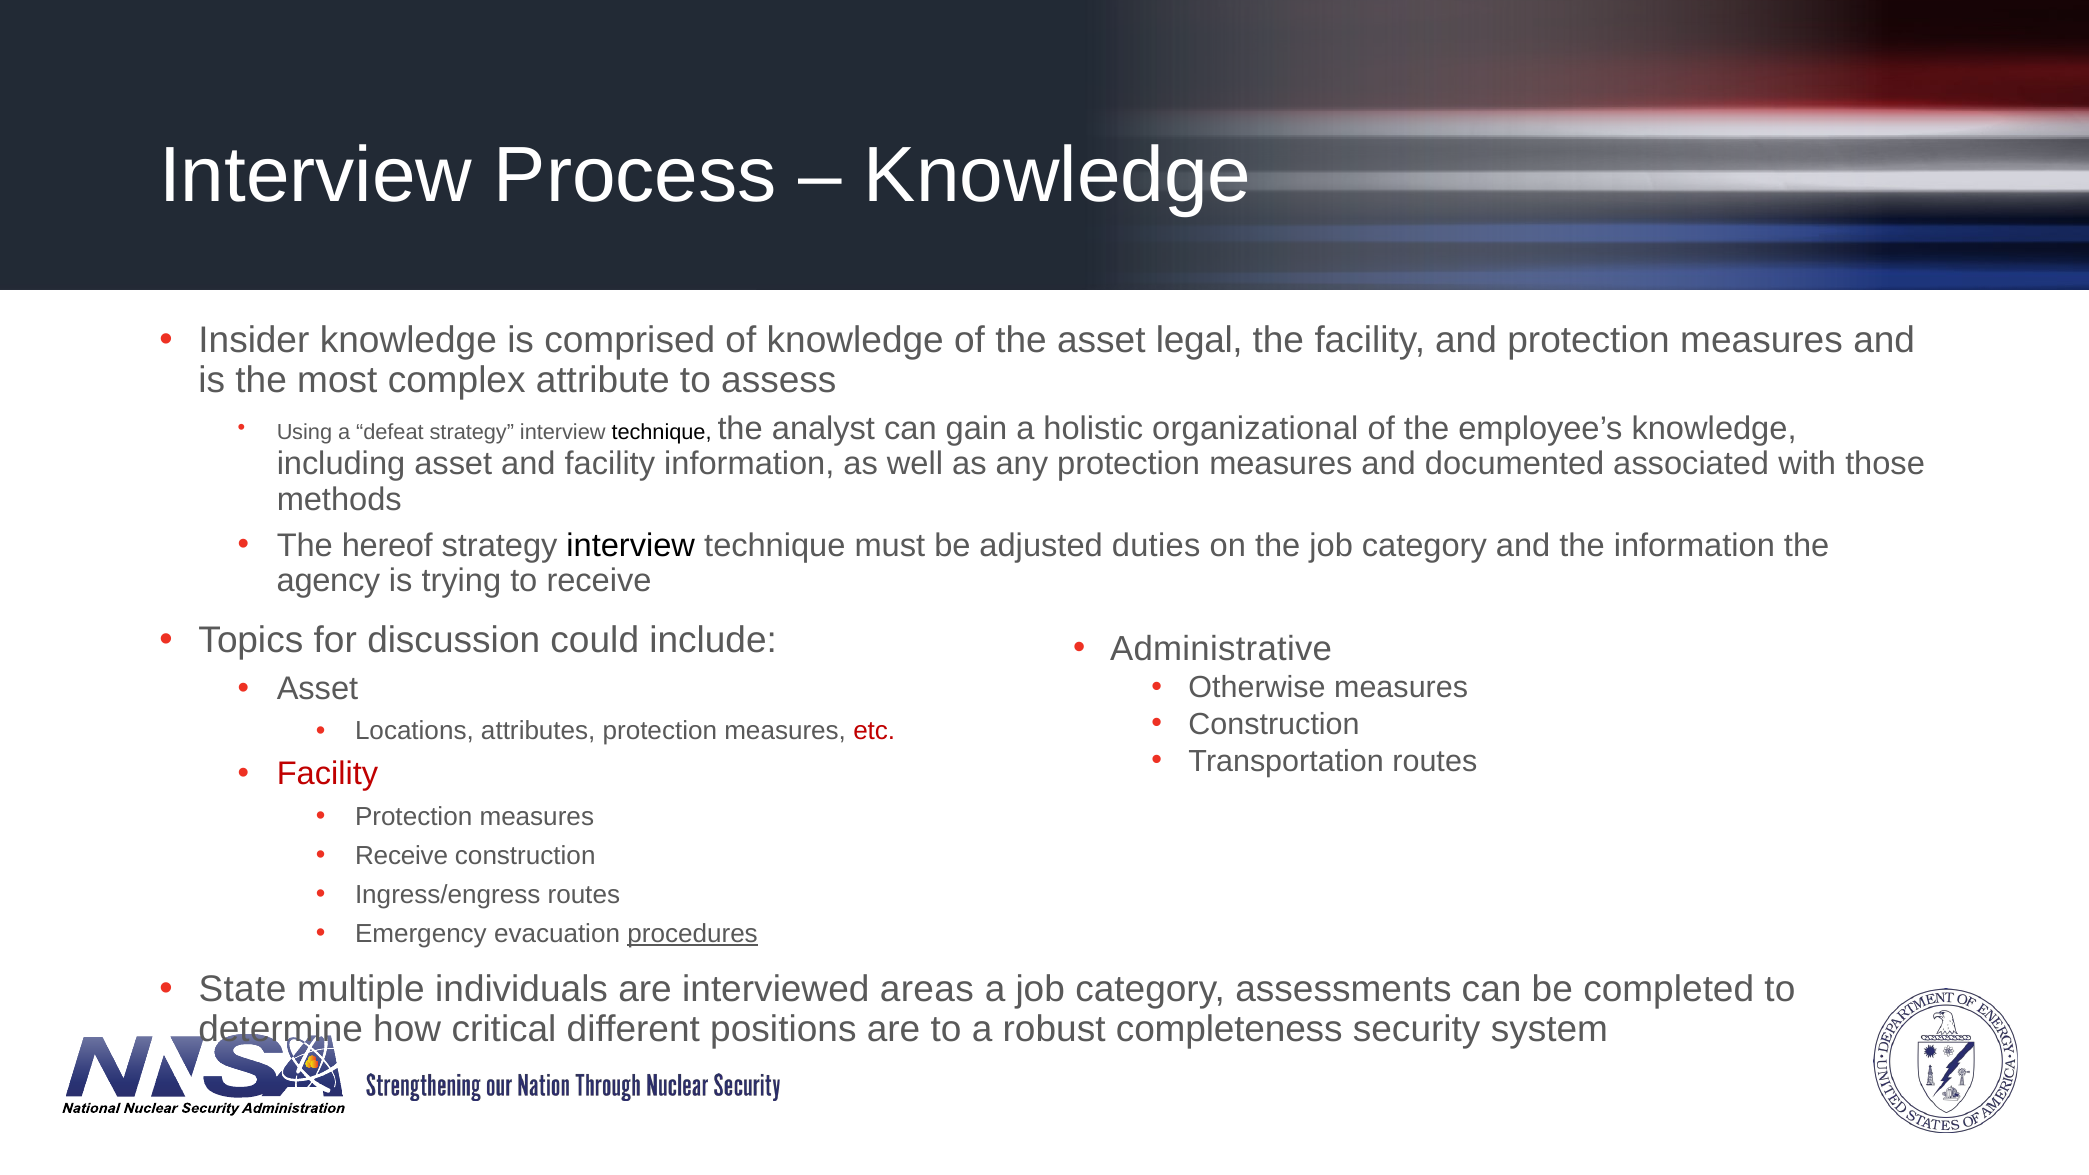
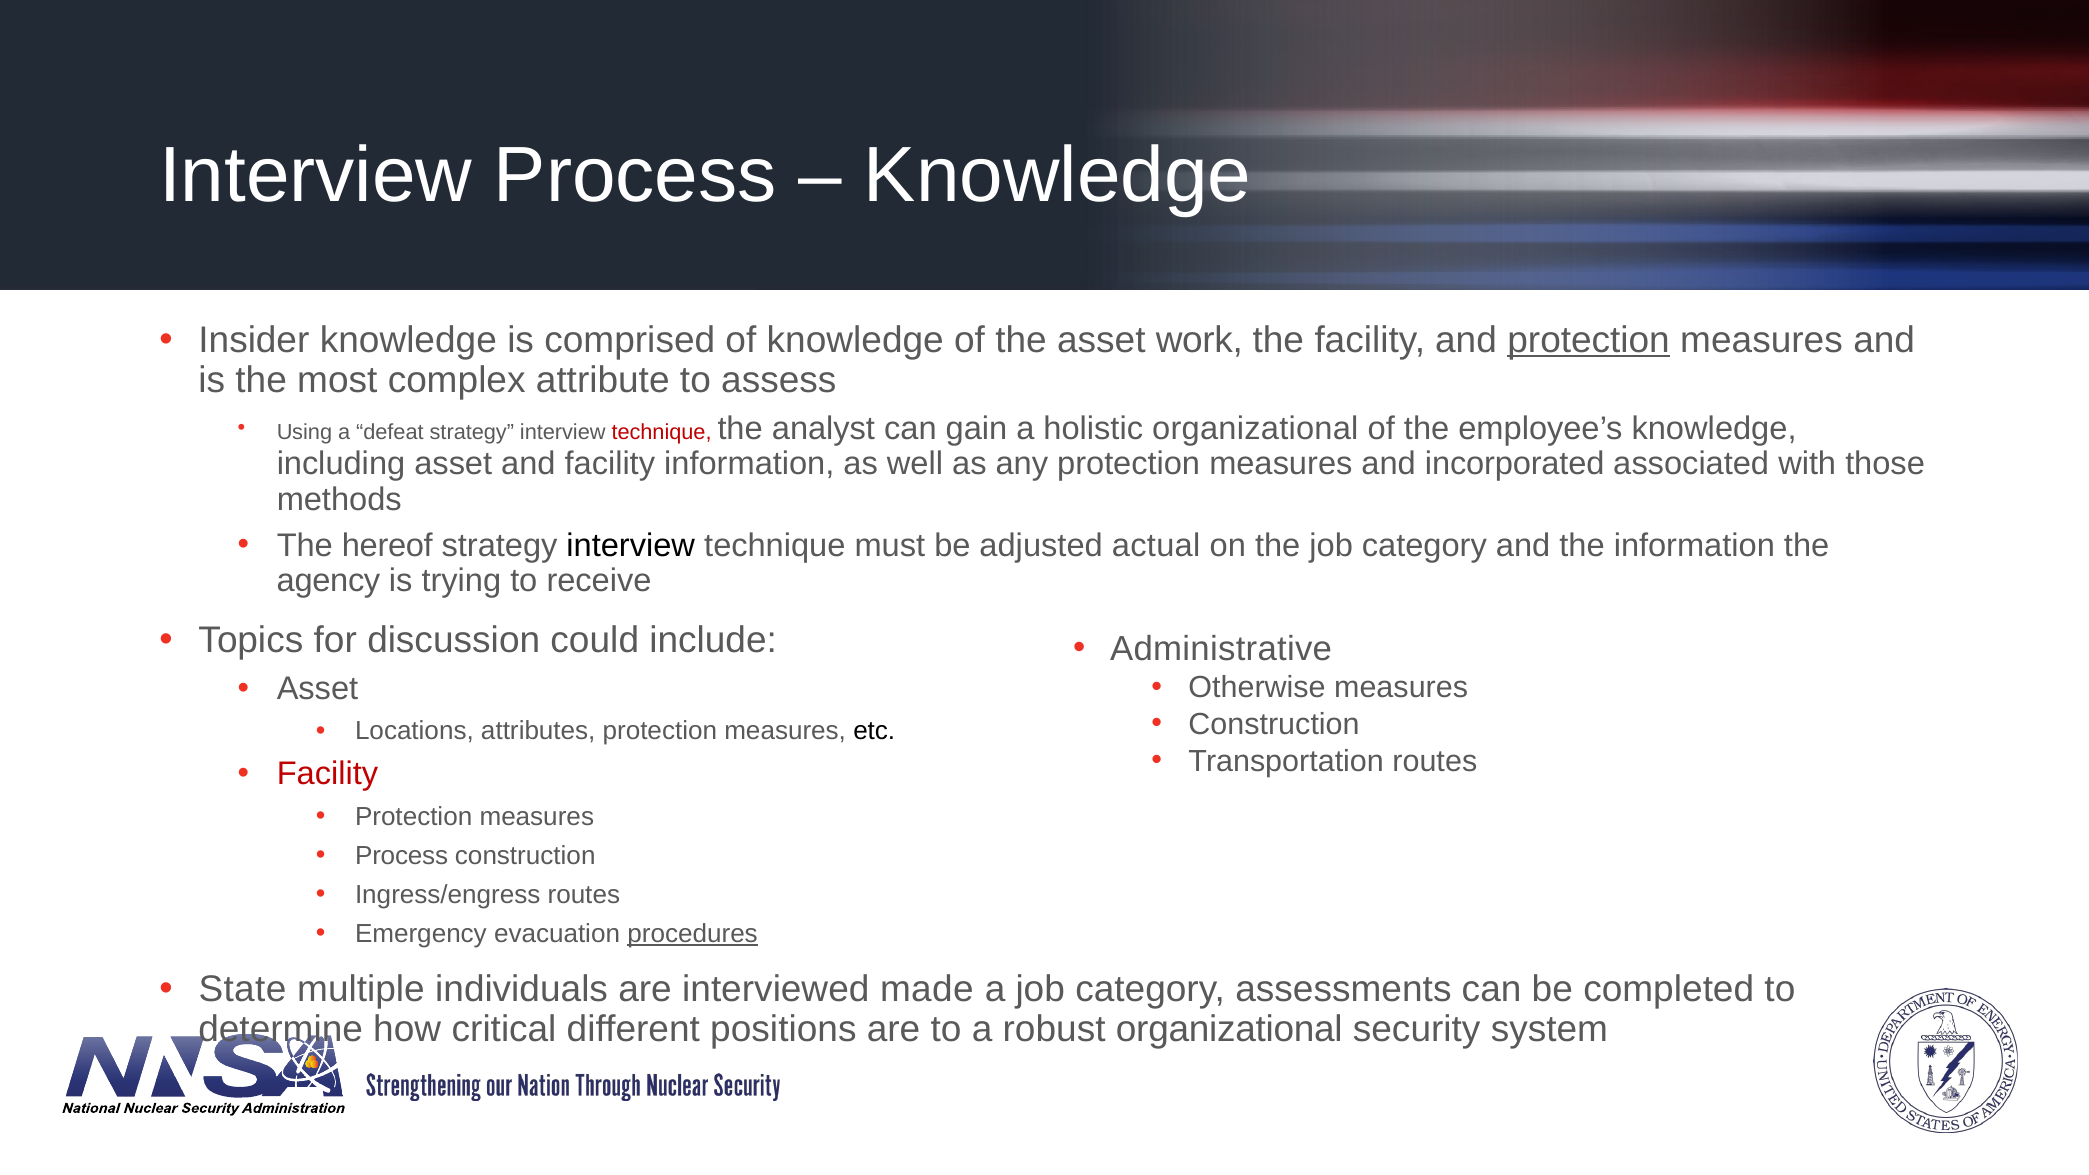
legal: legal -> work (1199, 340)
protection underline: none -> present (1589, 340)
technique colour: black -> red (662, 432)
documented: documented -> incorporated (1515, 464)
duties: duties -> actual (1156, 546)
etc colour: red -> black (874, 731)
Receive: Receive -> Process (402, 856)
areas: areas -> made (927, 989)
robust completeness: completeness -> organizational (1229, 1029)
